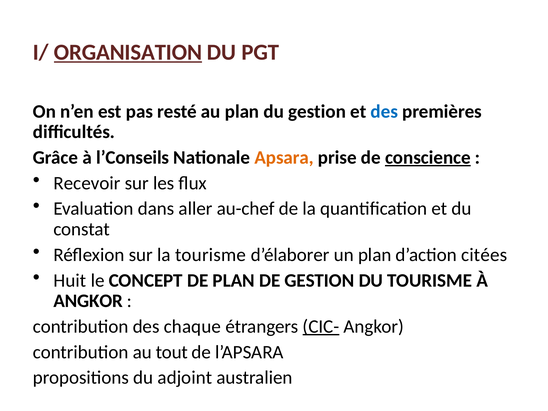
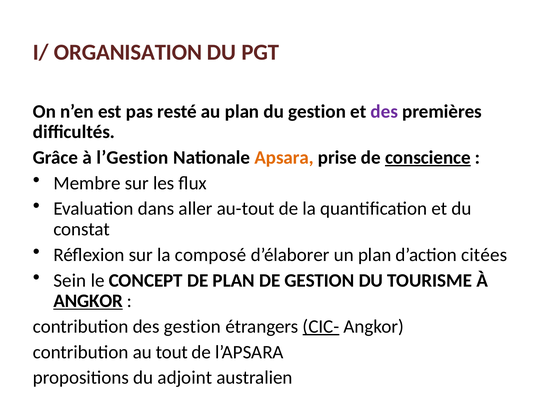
ORGANISATION underline: present -> none (128, 52)
des colour: blue -> purple (384, 111)
l’Conseils: l’Conseils -> l’Gestion (133, 158)
Recevoir: Recevoir -> Membre (87, 183)
au-chef: au-chef -> au-tout (246, 209)
la tourisme: tourisme -> composé (210, 255)
Huit: Huit -> Sein (70, 280)
ANGKOR underline: none -> present (88, 301)
des chaque: chaque -> gestion (192, 327)
